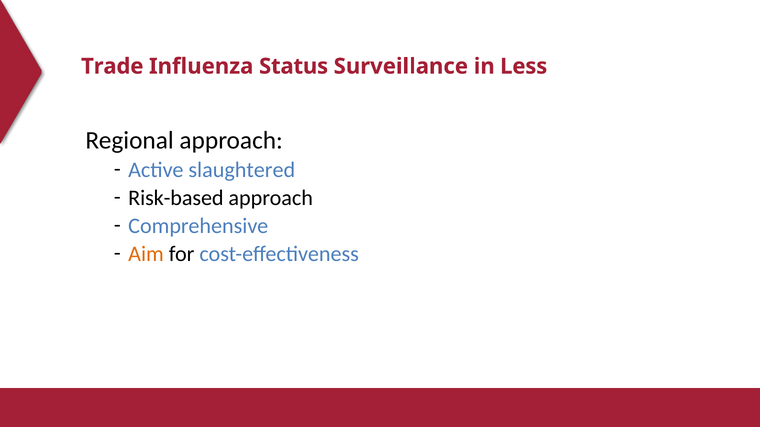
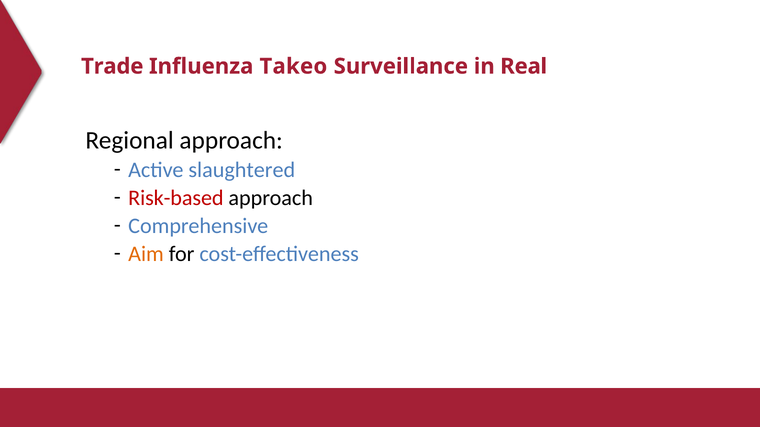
Status: Status -> Takeo (293, 66)
Less: Less -> Real (524, 66)
Risk-based colour: black -> red (176, 198)
